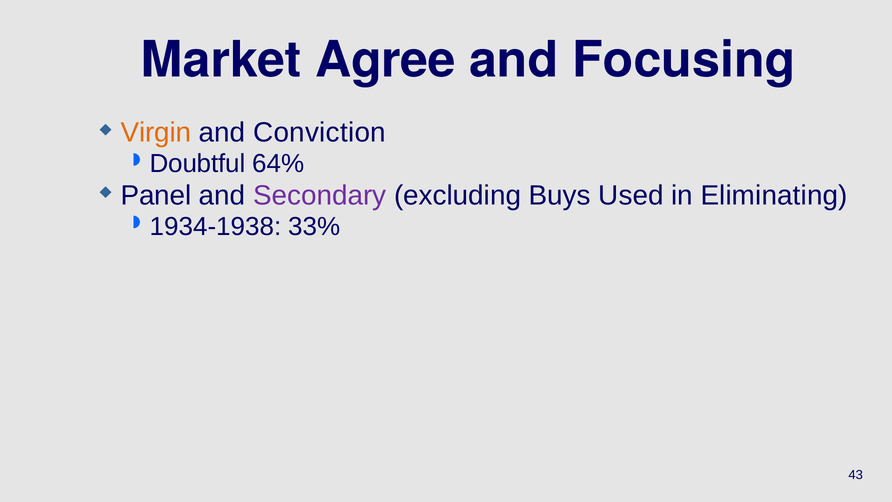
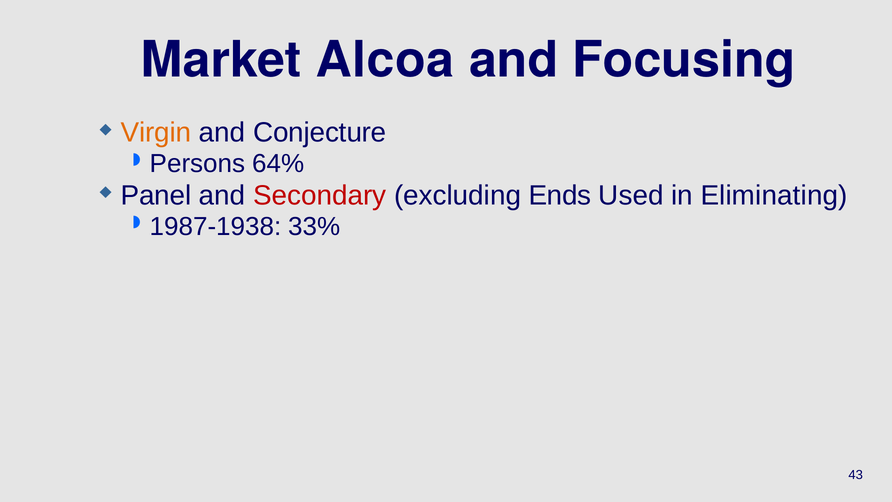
Agree: Agree -> Alcoa (385, 60)
Conviction: Conviction -> Conjecture (320, 133)
Doubtful: Doubtful -> Persons (197, 164)
Secondary colour: purple -> red (320, 195)
Buys: Buys -> Ends (560, 195)
1934-1938: 1934-1938 -> 1987-1938 (216, 226)
